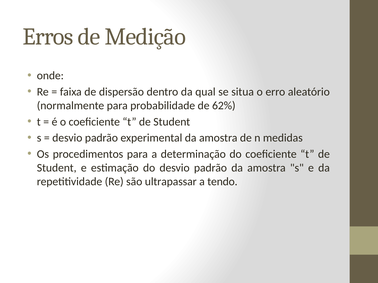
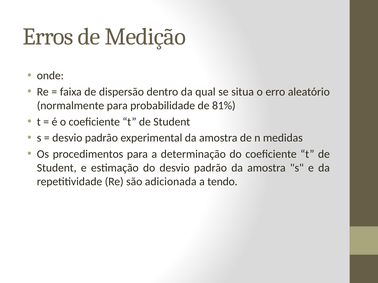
62%: 62% -> 81% (224, 106)
ultrapassar: ultrapassar -> adicionada (171, 182)
